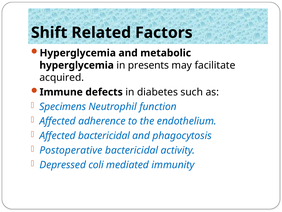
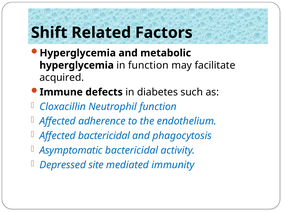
in presents: presents -> function (148, 65)
Specimens: Specimens -> Cloxacillin (63, 106)
Postoperative: Postoperative -> Asymptomatic (71, 150)
coli: coli -> site (96, 165)
